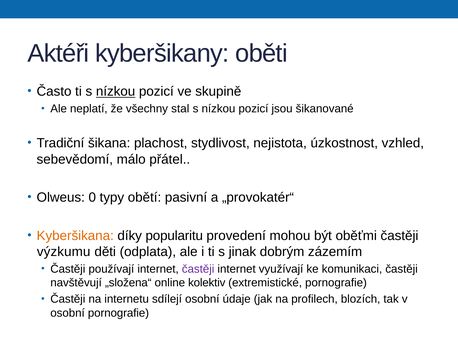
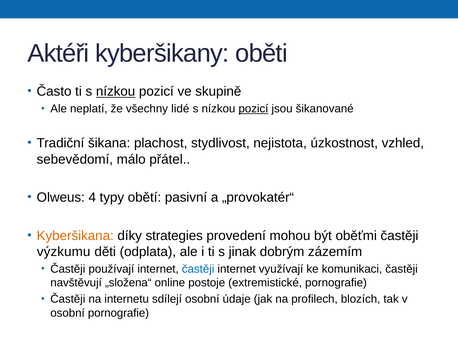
stal: stal -> lidé (180, 109)
pozicí underline: none -> present (253, 109)
0: 0 -> 4 (92, 197)
popularitu: popularitu -> strategies (174, 235)
častěji colour: purple -> blue (198, 269)
kolektiv: kolektiv -> postoje (207, 282)
